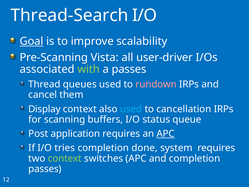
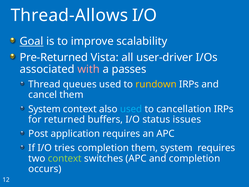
Thread-Search: Thread-Search -> Thread-Allows (69, 15)
Pre-Scanning: Pre-Scanning -> Pre-Returned (54, 57)
with colour: light green -> pink (89, 69)
rundown colour: pink -> yellow (156, 84)
Display: Display -> System (44, 109)
scanning: scanning -> returned (65, 119)
queue: queue -> issues (187, 119)
APC underline: present -> none (166, 134)
completion done: done -> them (145, 148)
passes: passes -> occurs (45, 169)
